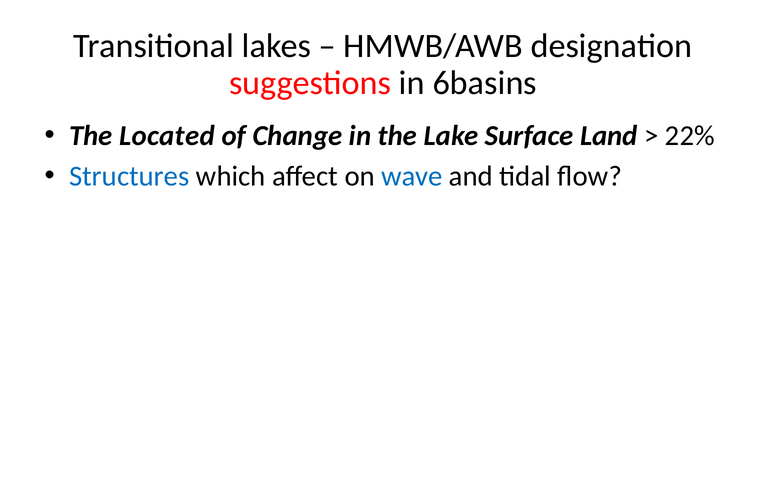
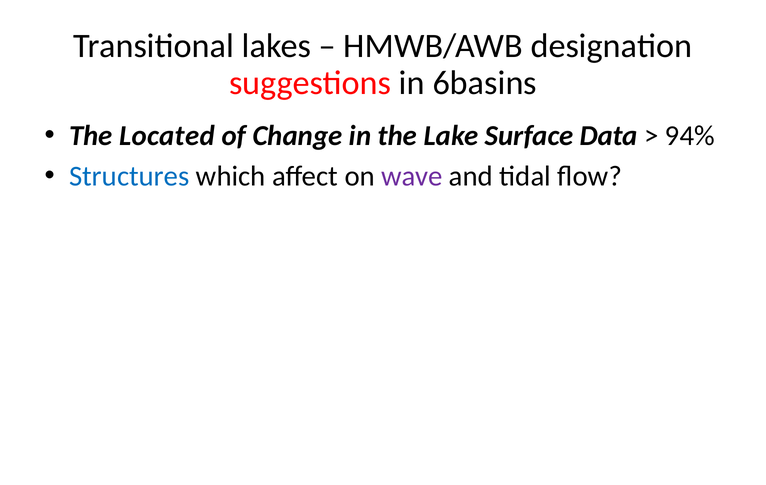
Land: Land -> Data (609, 136)
22%: 22% -> 94% (690, 136)
wave colour: blue -> purple (412, 176)
